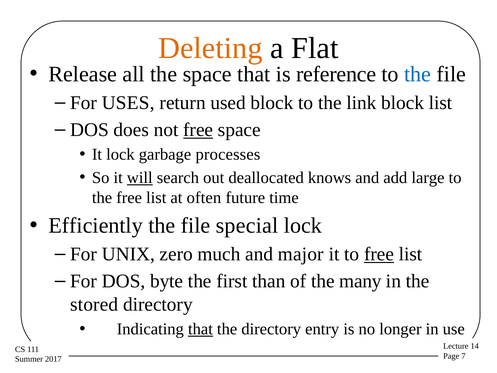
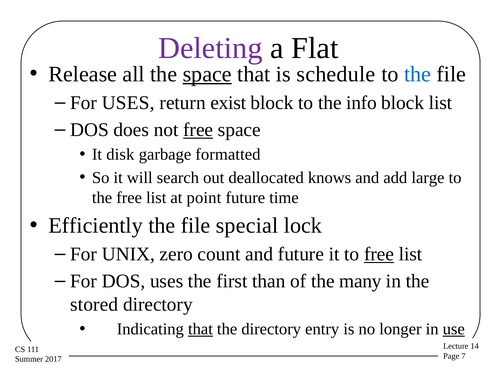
Deleting colour: orange -> purple (210, 48)
space underline: none -> present (207, 74)
reference: reference -> schedule (336, 74)
used: used -> exist (228, 103)
link: link -> info (361, 103)
It lock: lock -> disk (120, 154)
processes: processes -> formatted (228, 154)
will underline: present -> none (140, 178)
often: often -> point (204, 197)
much: much -> count (219, 254)
and major: major -> future (301, 254)
DOS byte: byte -> uses (167, 281)
use underline: none -> present (454, 329)
